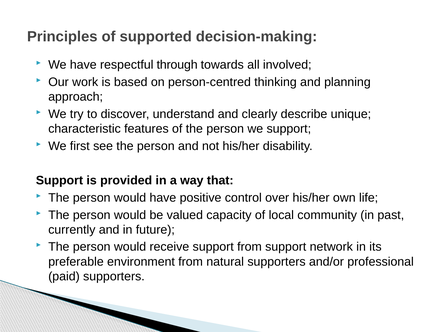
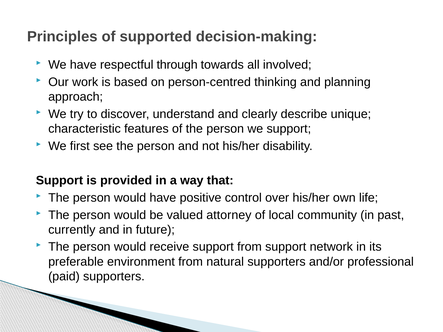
capacity: capacity -> attorney (229, 215)
